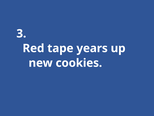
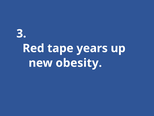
cookies: cookies -> obesity (79, 63)
